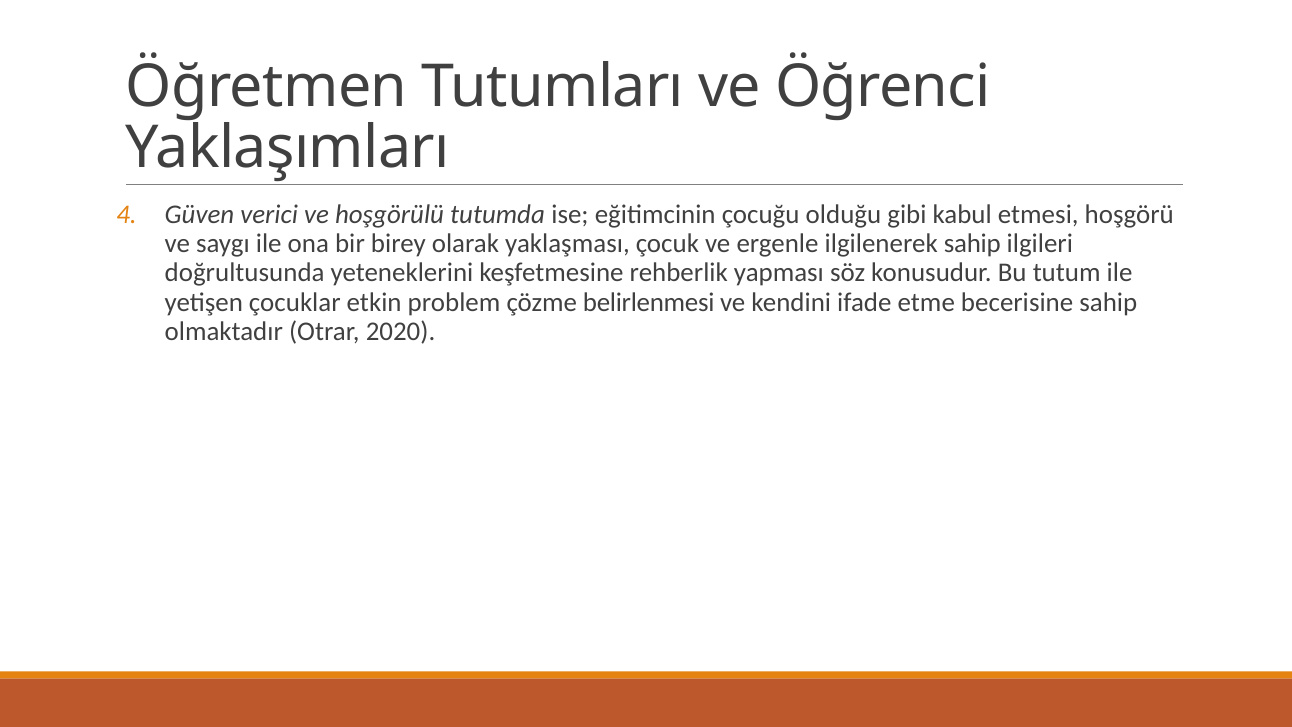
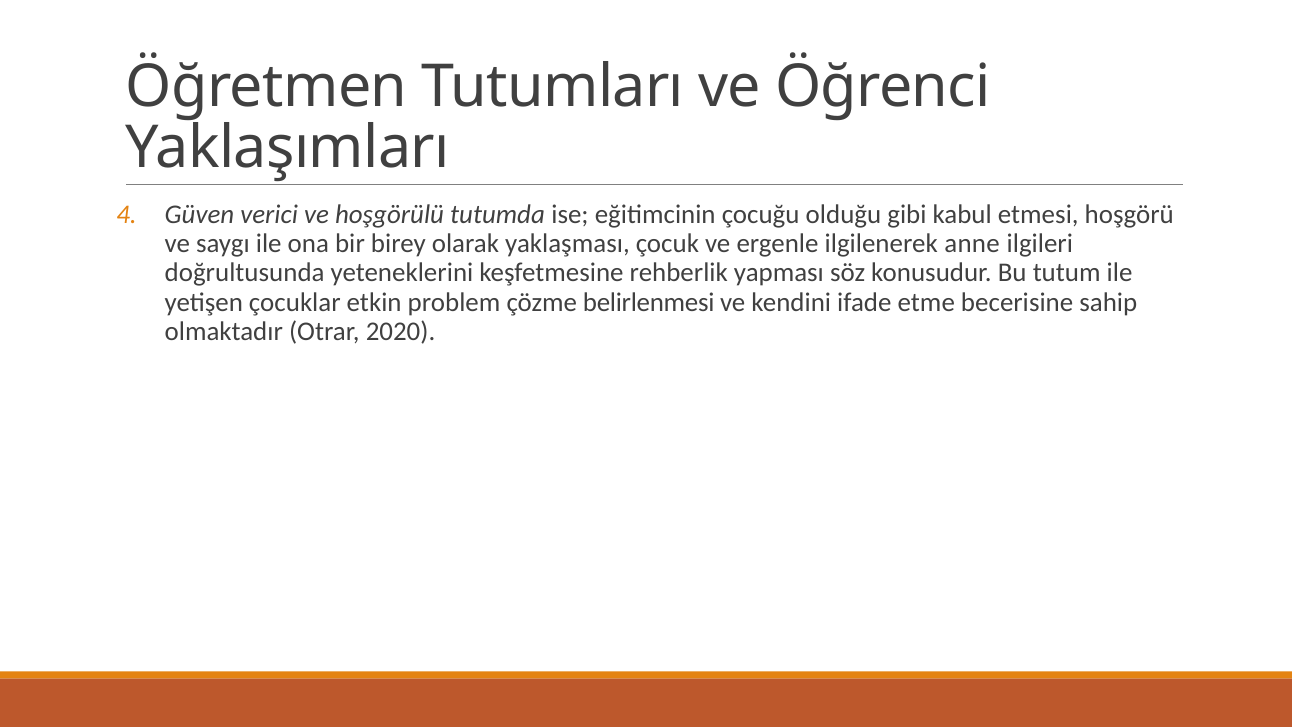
ilgilenerek sahip: sahip -> anne (972, 244)
